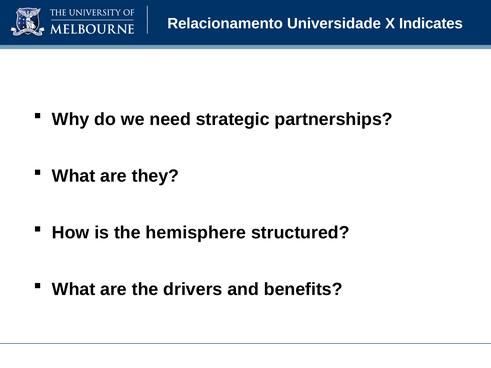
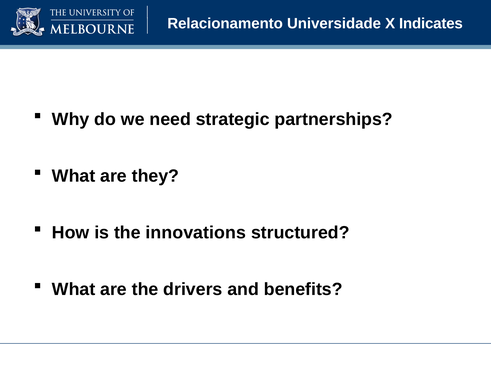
hemisphere: hemisphere -> innovations (196, 233)
